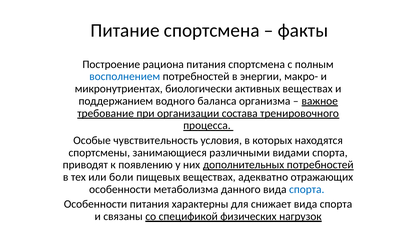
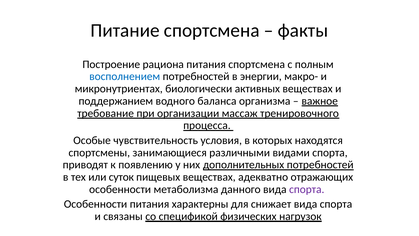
состава: состава -> массаж (240, 113)
боли: боли -> суток (121, 177)
спорта colour: blue -> purple (307, 189)
